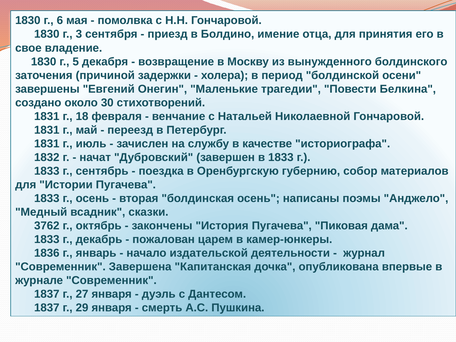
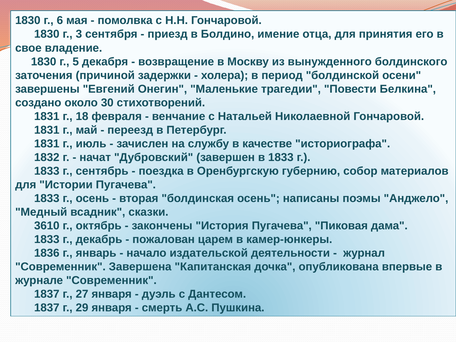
3762: 3762 -> 3610 (47, 226)
